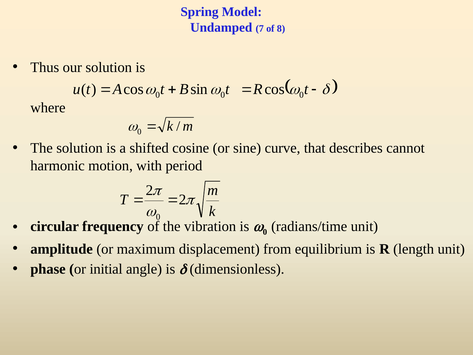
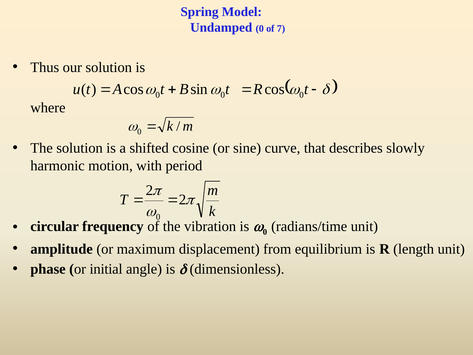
Undamped 7: 7 -> 0 (260, 29)
8: 8 -> 7 (281, 29)
cannot: cannot -> slowly (406, 148)
